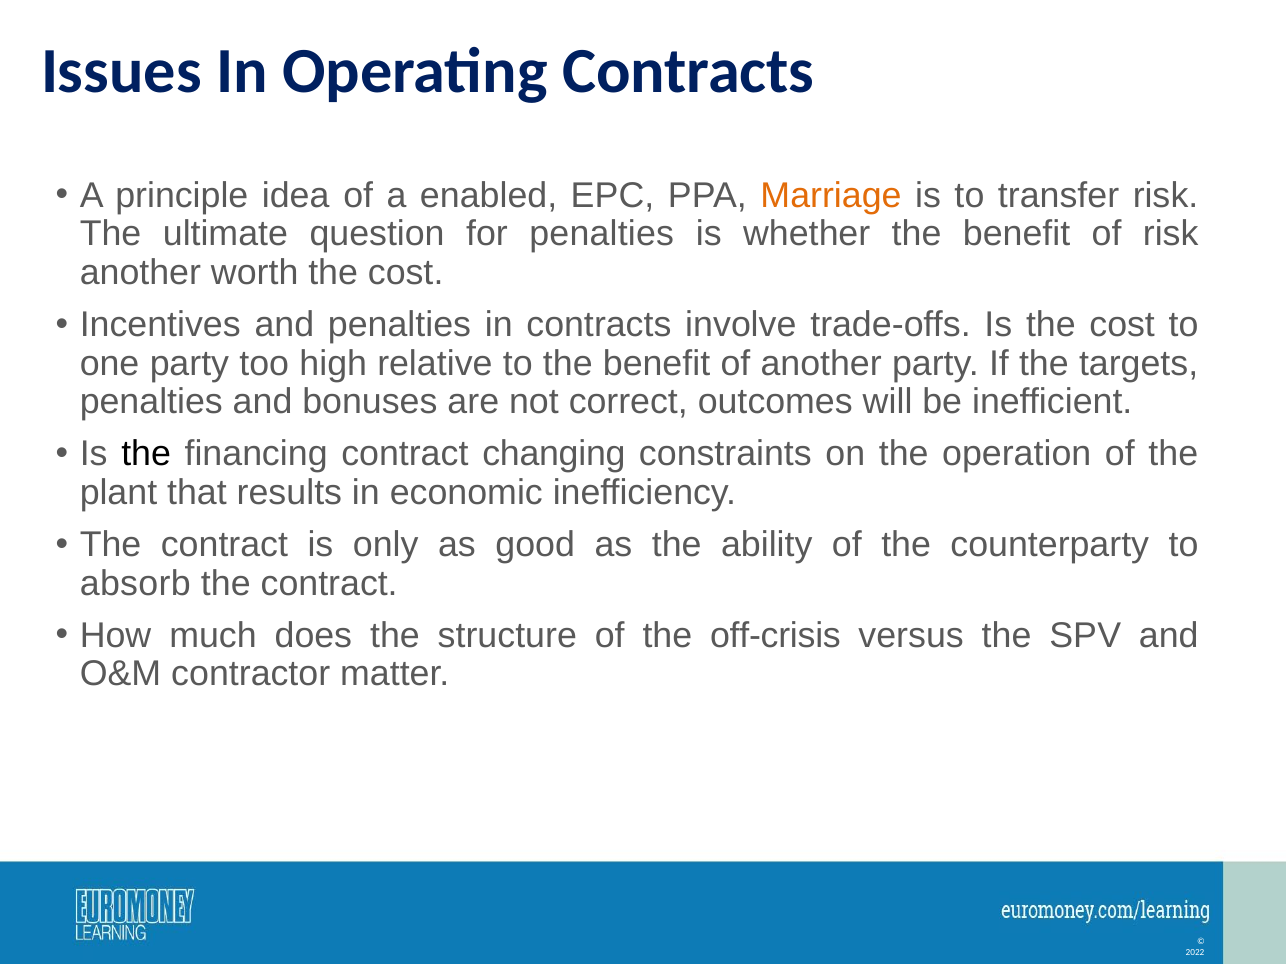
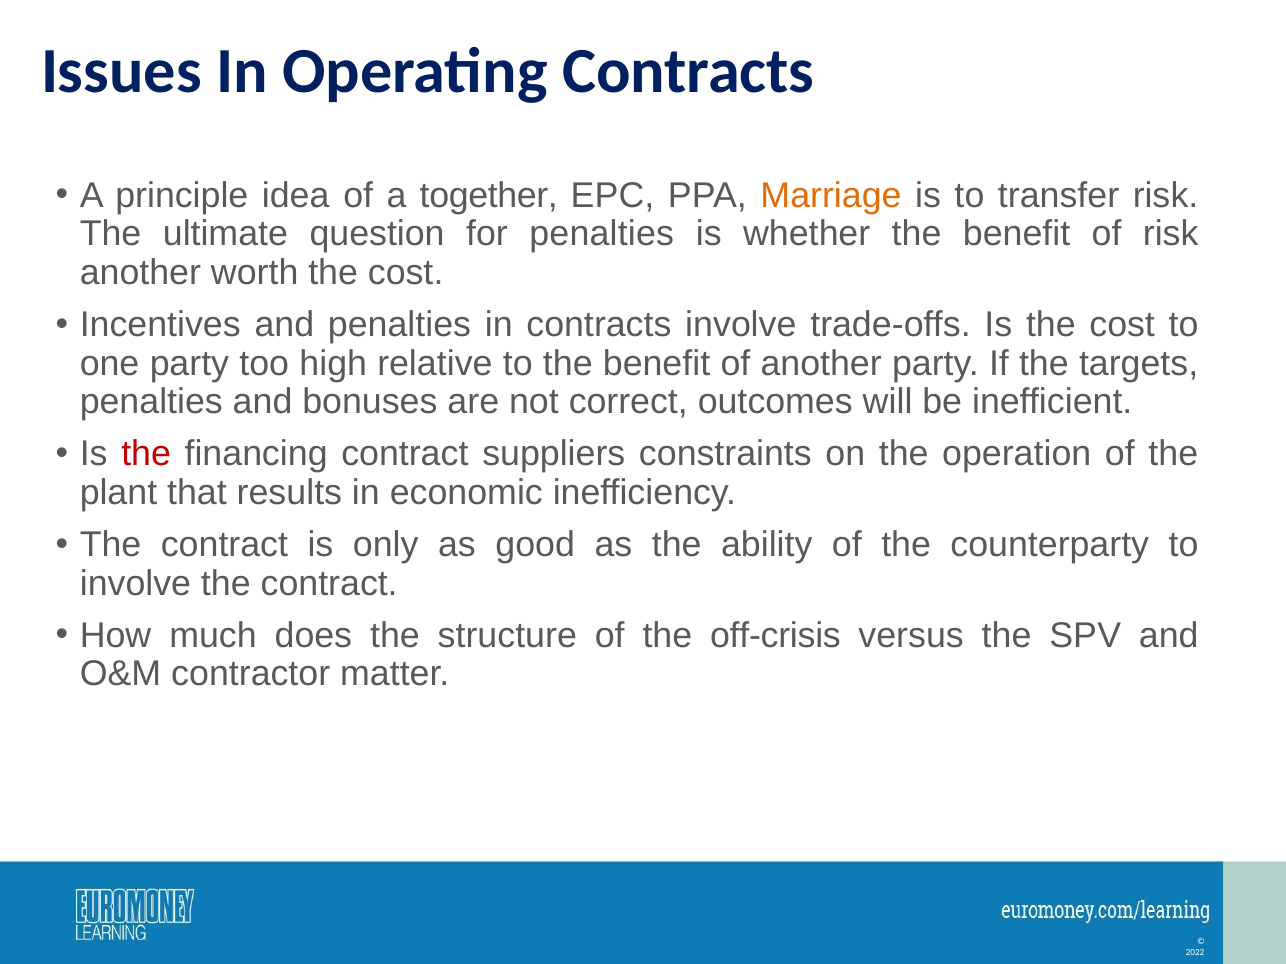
enabled: enabled -> together (489, 196)
the colour: black -> red (146, 454)
changing: changing -> suppliers (554, 454)
absorb: absorb -> involve (135, 584)
